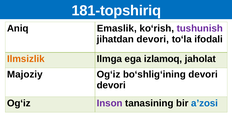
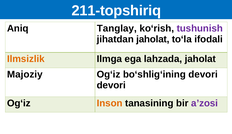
181-topshiriq: 181-topshiriq -> 211-topshiriq (116, 11)
Emaslik: Emaslik -> Tanglay (117, 28)
jihatdan devori: devori -> jaholat (153, 39)
izlamoq: izlamoq -> lahzada (163, 59)
Inson colour: purple -> orange (110, 103)
a’zosi colour: blue -> purple (205, 103)
